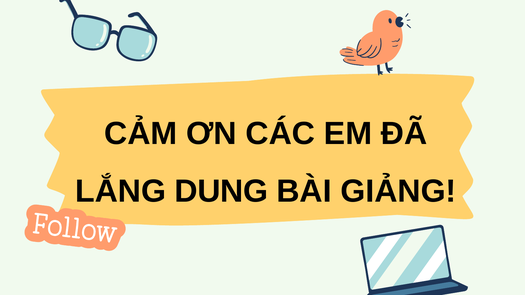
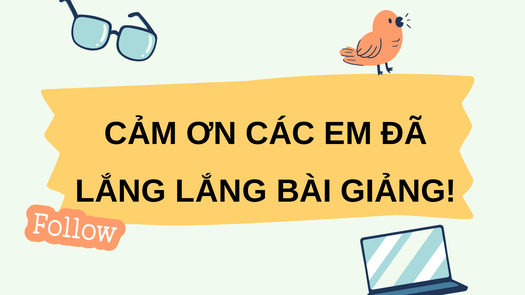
LẮNG DUNG: DUNG -> LẮNG (221, 191)
